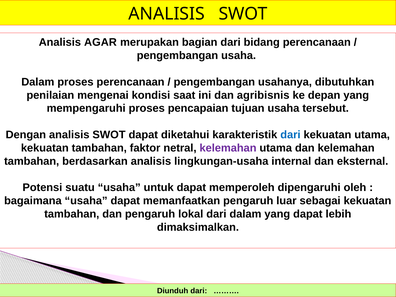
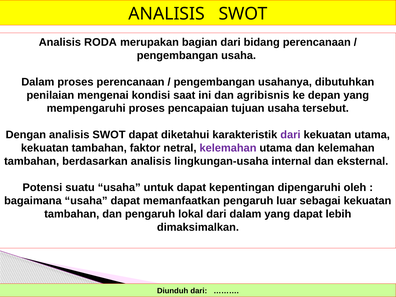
AGAR: AGAR -> RODA (100, 42)
dari colour: blue -> purple (290, 135)
memperoleh: memperoleh -> kepentingan (242, 188)
